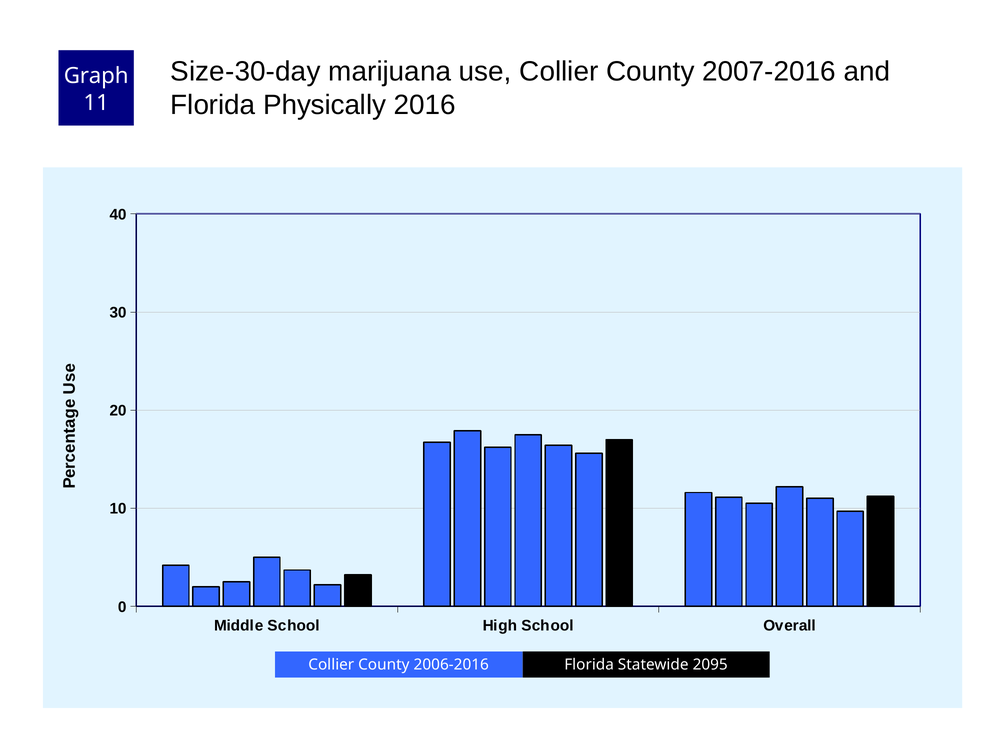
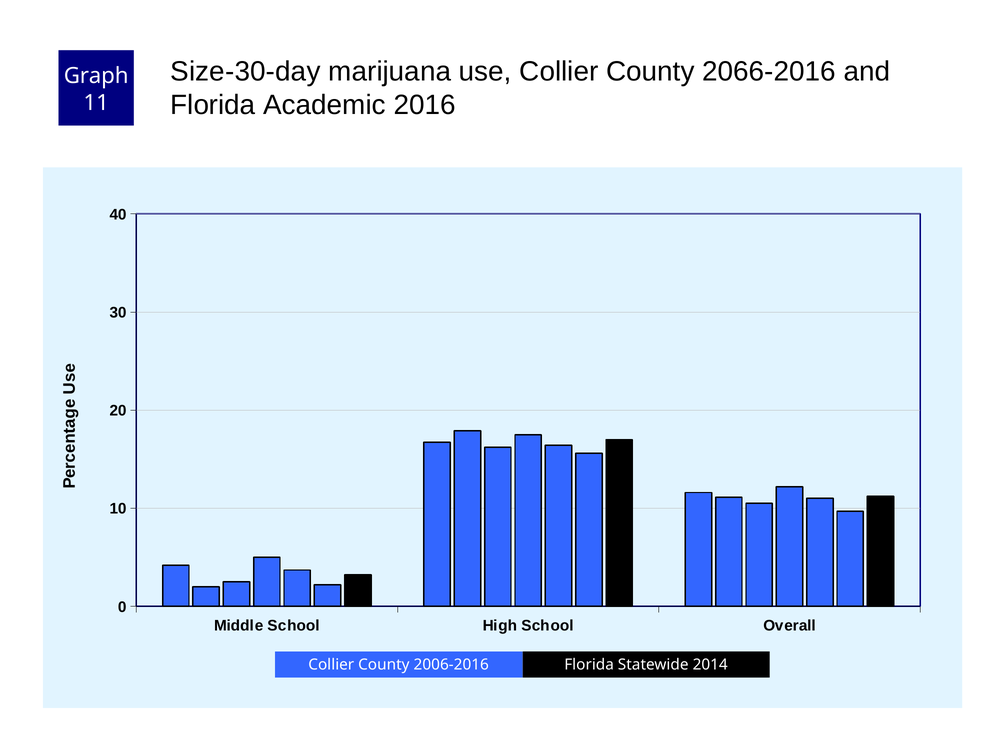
2007-2016: 2007-2016 -> 2066-2016 (769, 71)
Physically: Physically -> Academic (325, 105)
2095: 2095 -> 2014 (710, 664)
